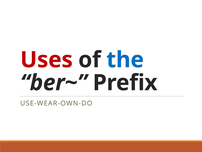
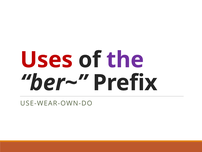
the colour: blue -> purple (125, 60)
